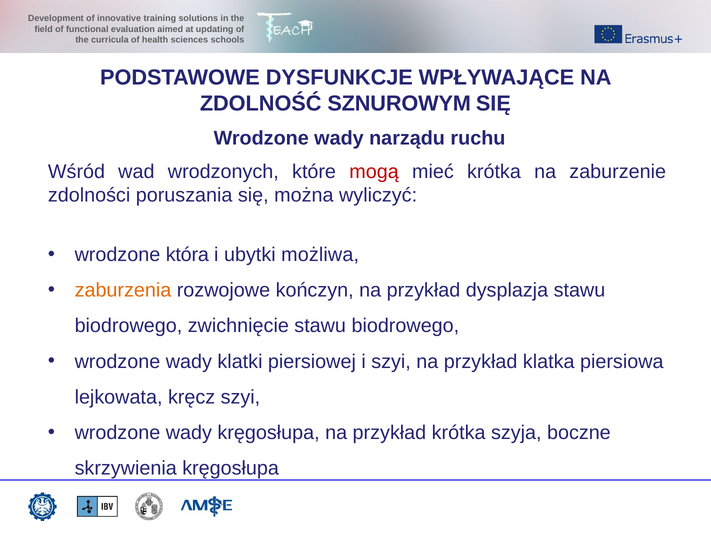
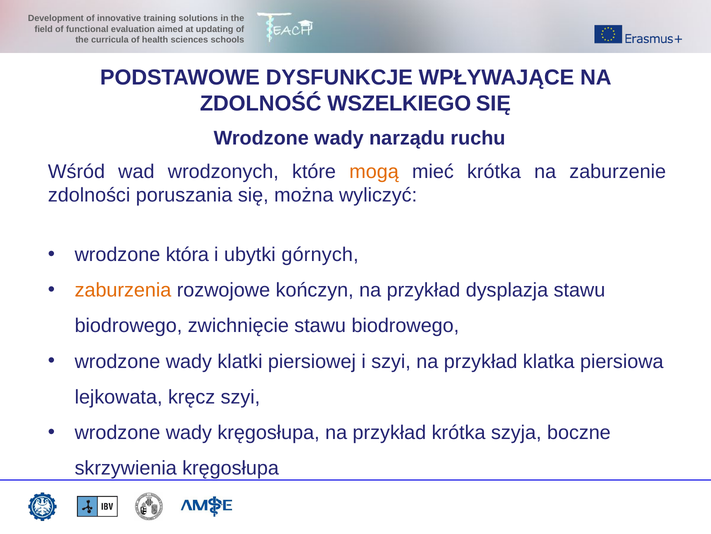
SZNUROWYM: SZNUROWYM -> WSZELKIEGO (399, 104)
mogą colour: red -> orange (374, 171)
możliwa: możliwa -> górnych (320, 254)
